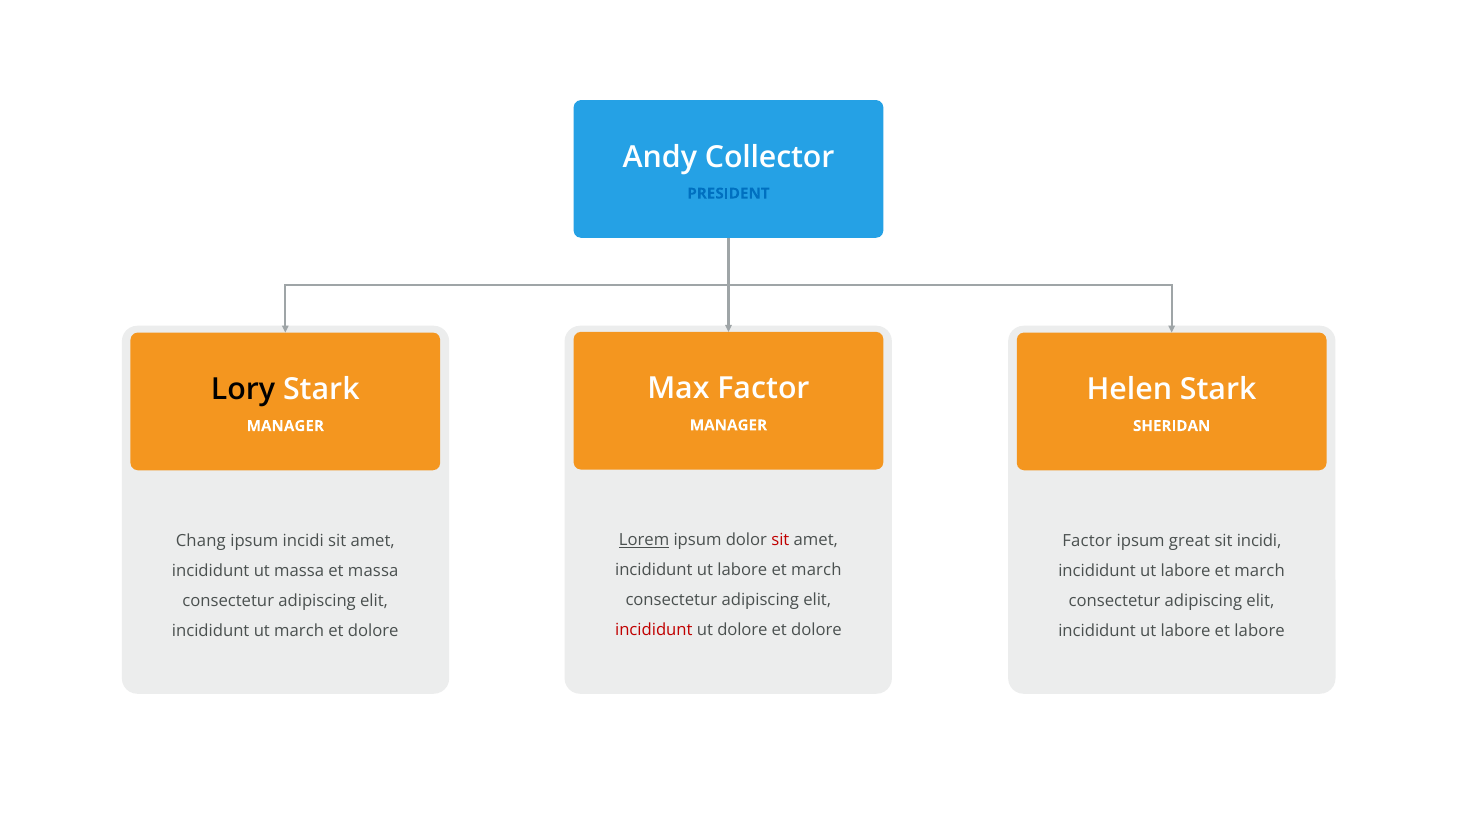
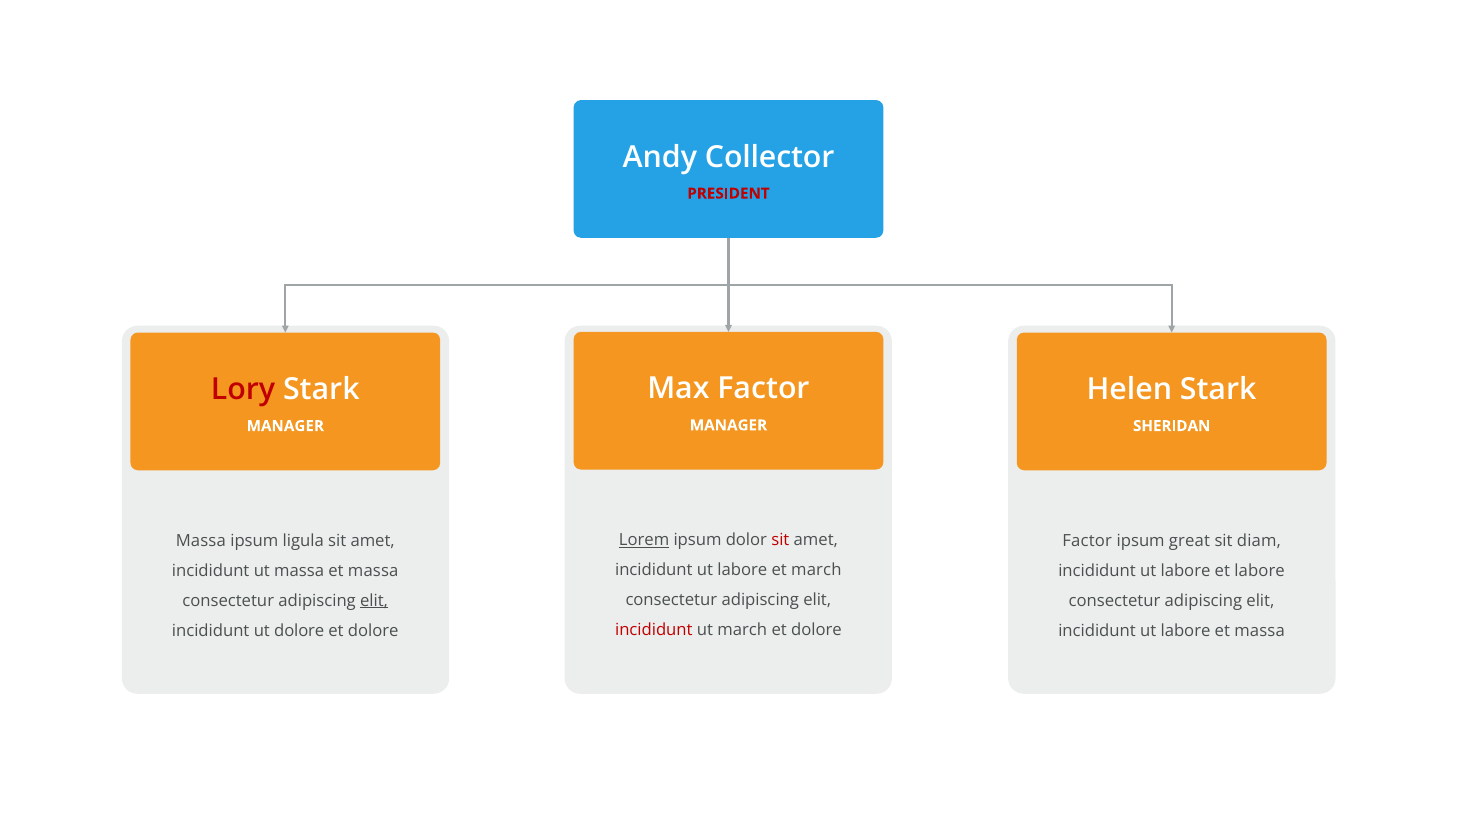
PRESIDENT colour: blue -> red (728, 193)
Lory colour: black -> red (243, 389)
Chang: Chang -> Massa (201, 540)
ipsum incidi: incidi -> ligula (303, 540)
sit incidi: incidi -> diam (1259, 540)
march: march -> labore (1260, 570)
elit underline: none -> present (374, 600)
ut dolore: dolore -> march (742, 630)
ut march: march -> dolore (299, 630)
labore et labore: labore -> massa (1260, 630)
